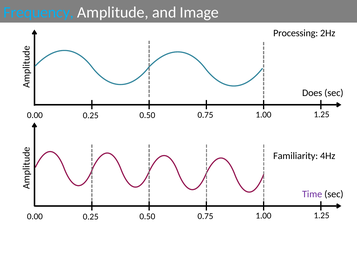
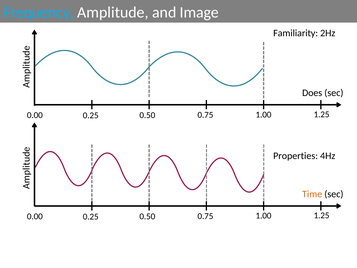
Processing: Processing -> Familiarity (296, 33)
Familiarity: Familiarity -> Properties (296, 156)
Time colour: purple -> orange (312, 194)
